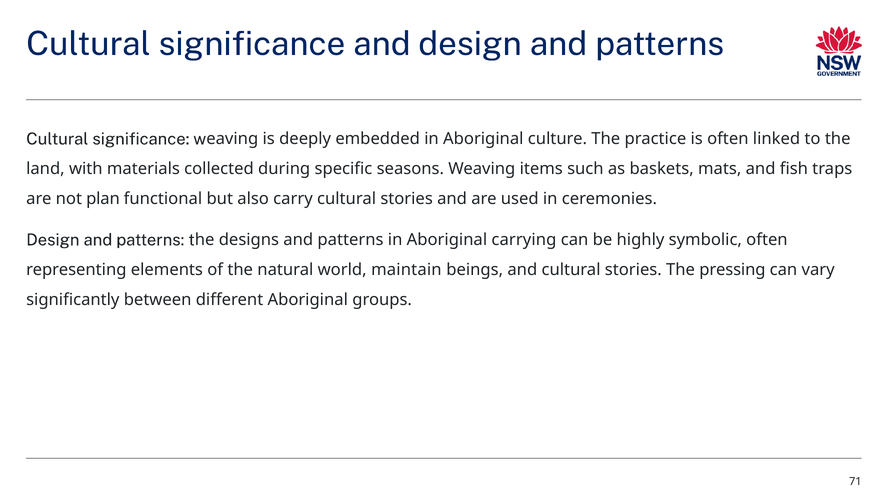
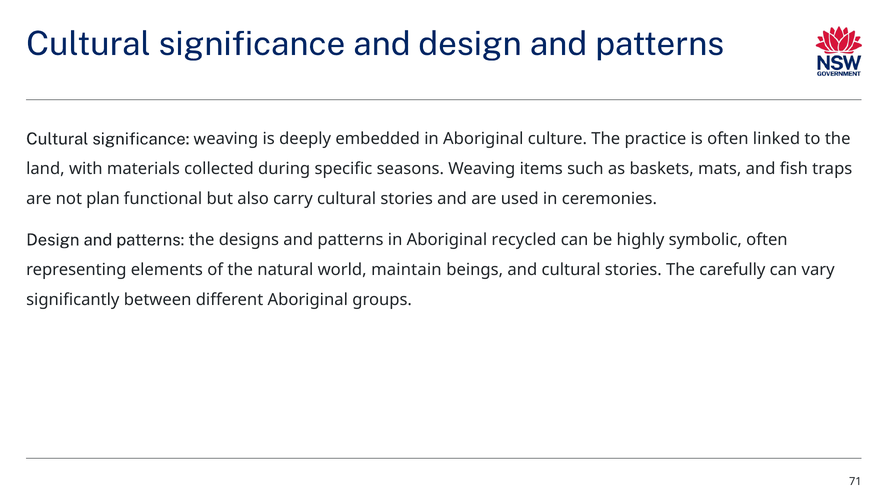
carrying: carrying -> recycled (524, 240)
pressing: pressing -> carefully (732, 270)
